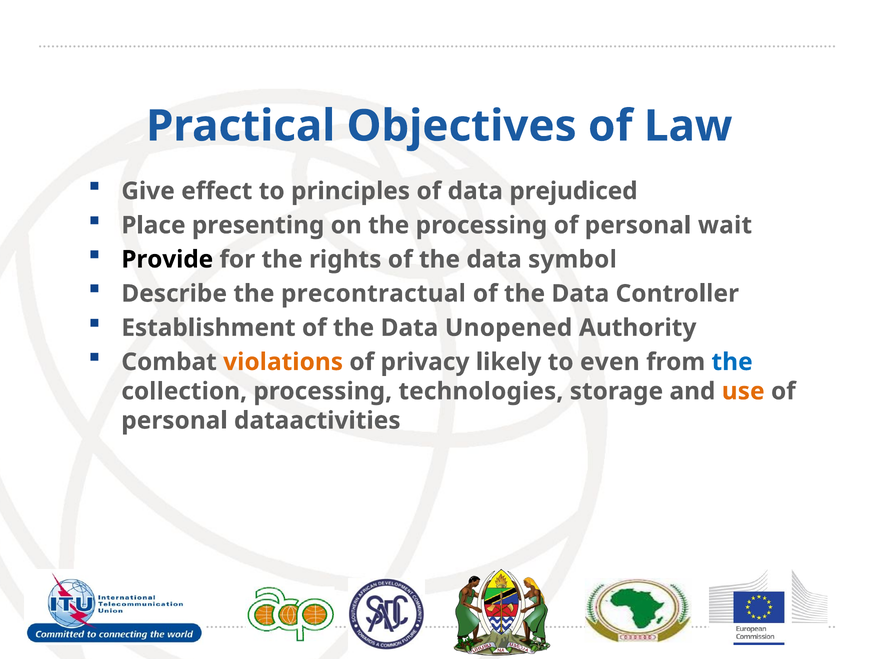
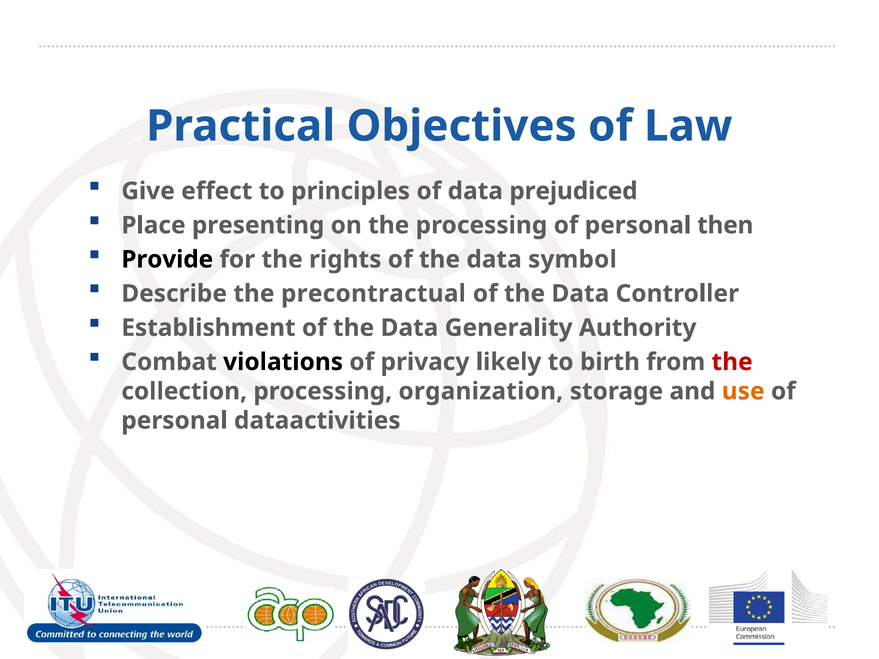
wait: wait -> then (725, 225)
Unopened: Unopened -> Generality (509, 328)
violations colour: orange -> black (283, 362)
even: even -> birth (610, 362)
the colour: blue -> red (732, 362)
technologies: technologies -> organization (481, 391)
